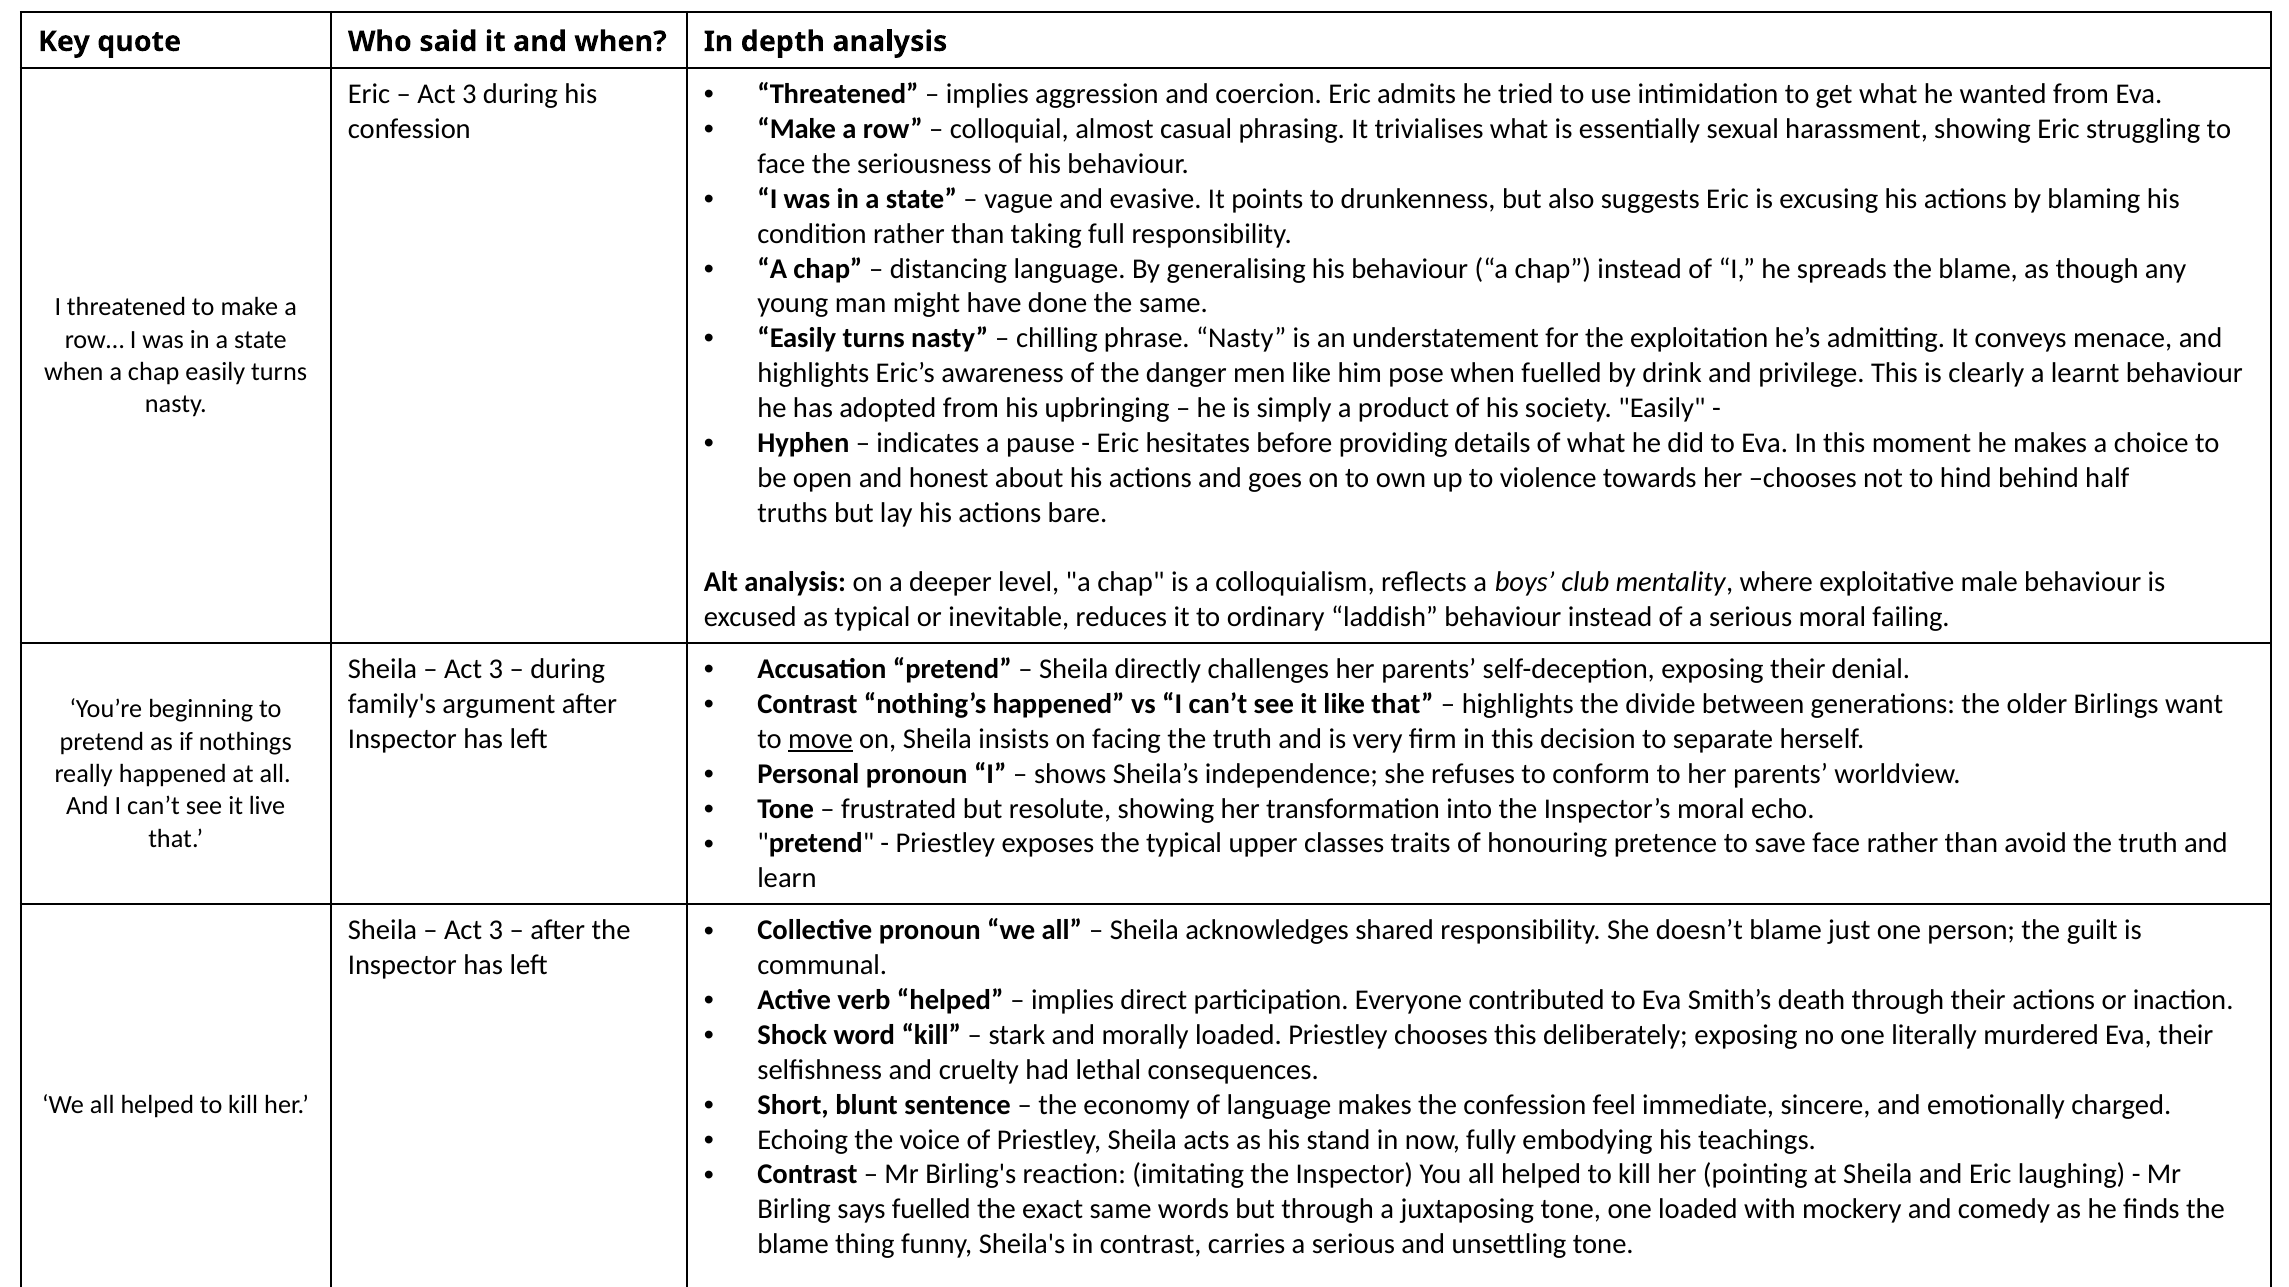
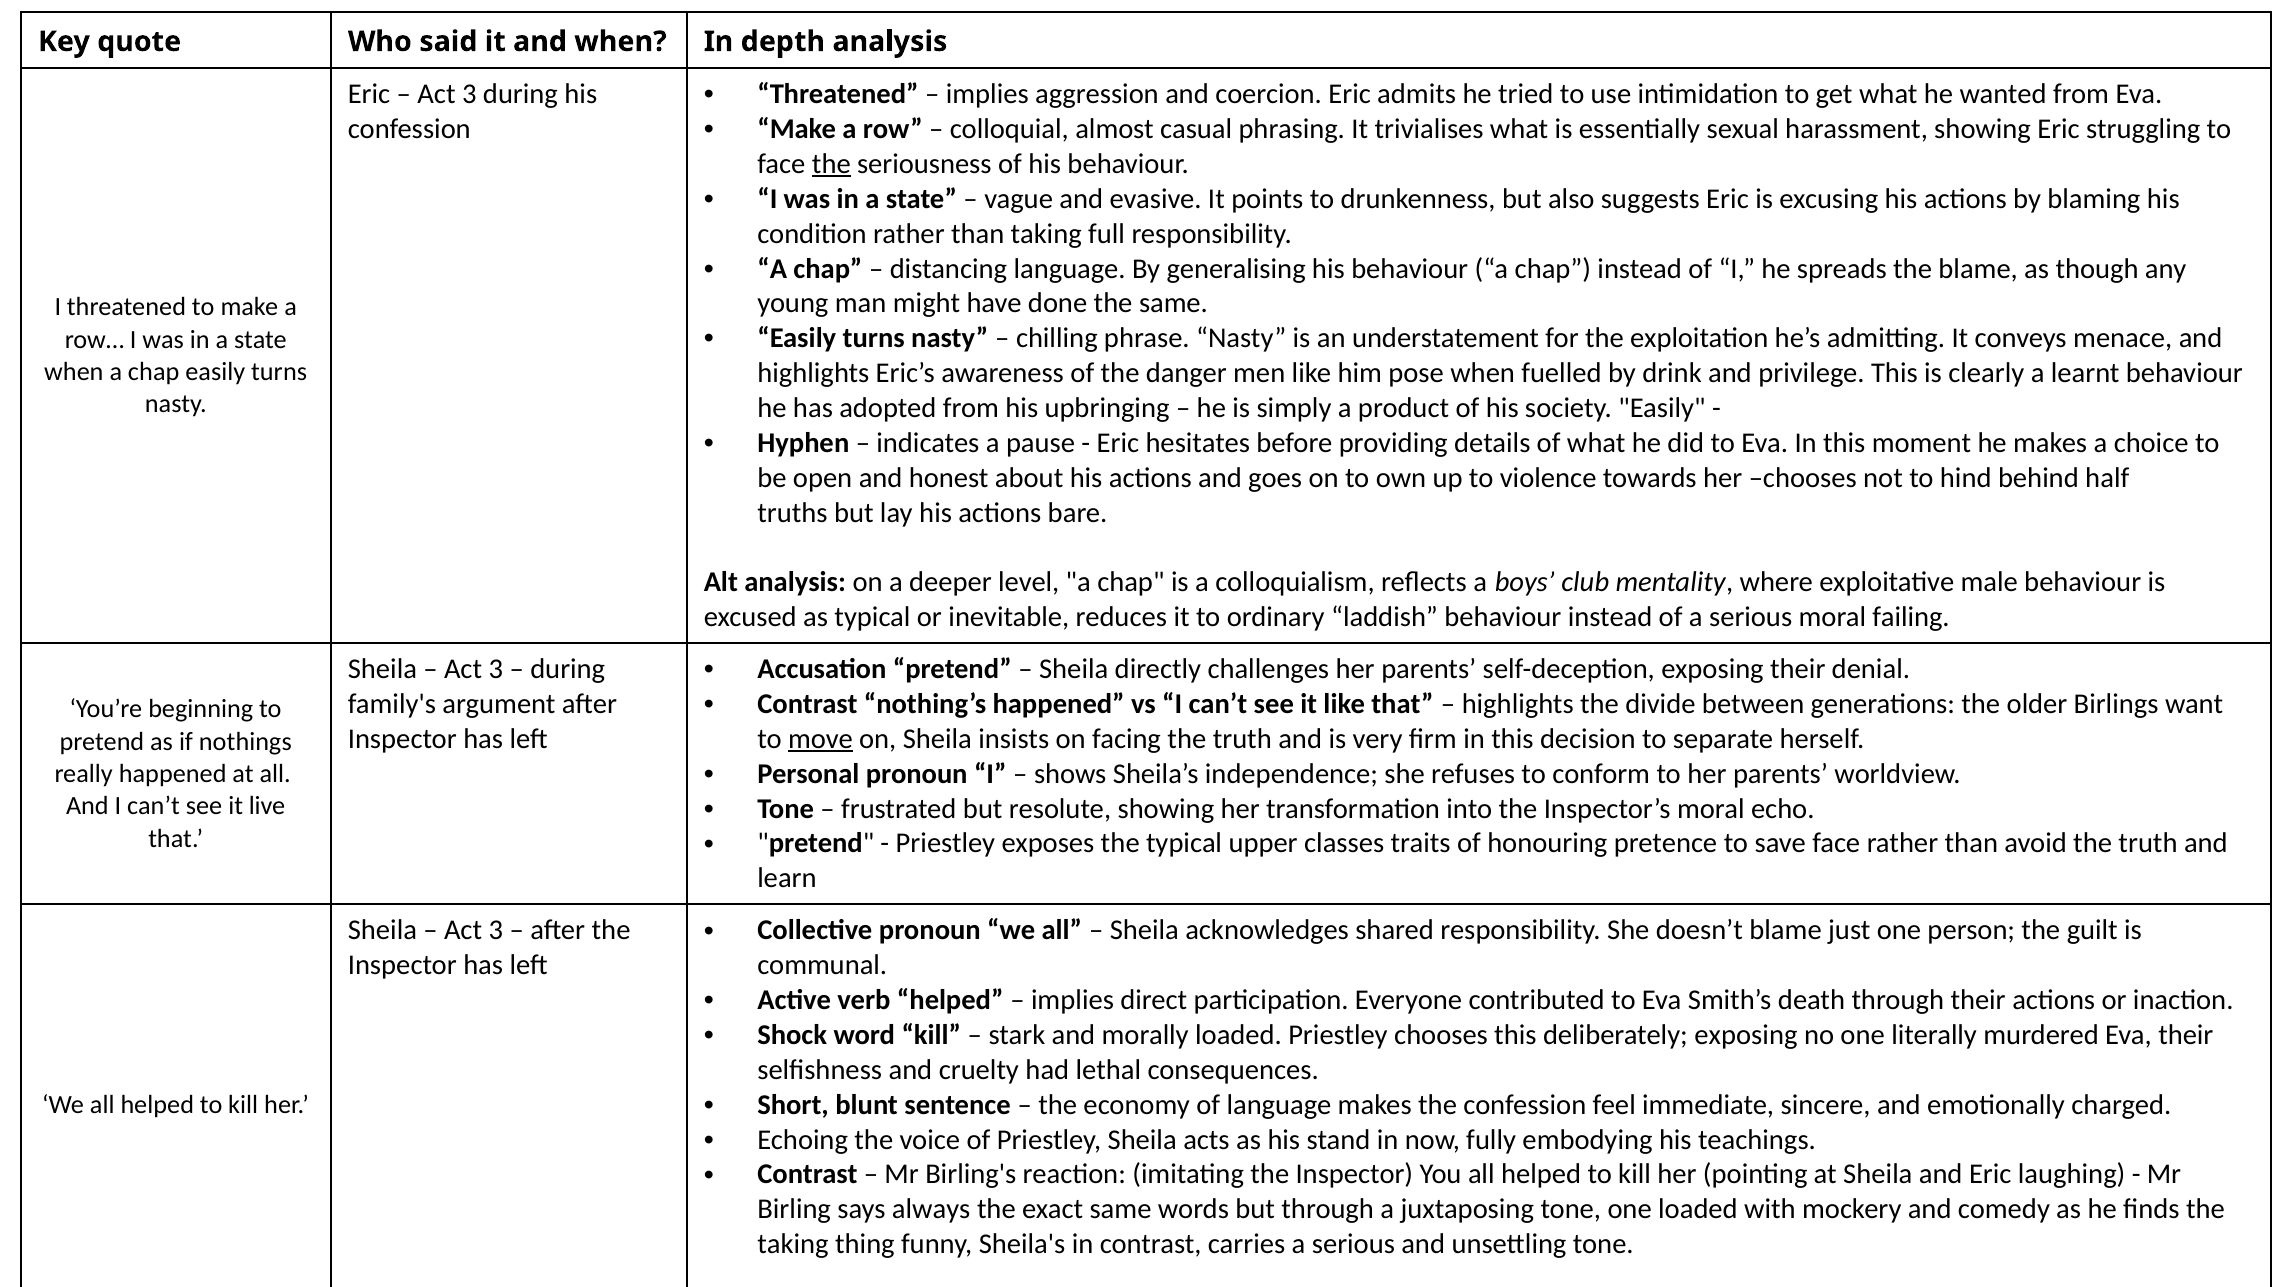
the underline: none -> present (831, 164)
says fuelled: fuelled -> always (931, 1210)
blame: blame -> taking (793, 1245)
